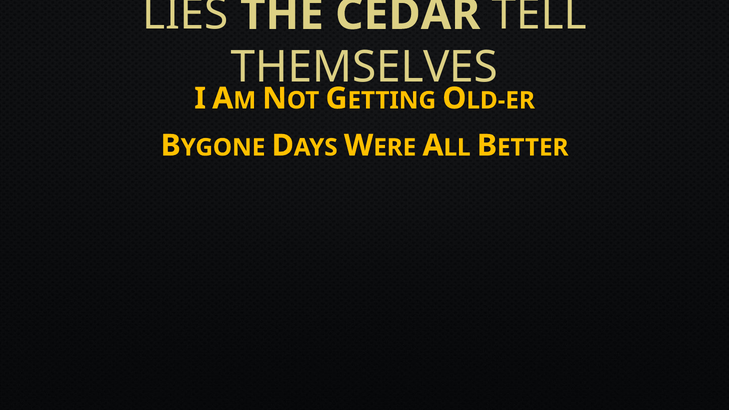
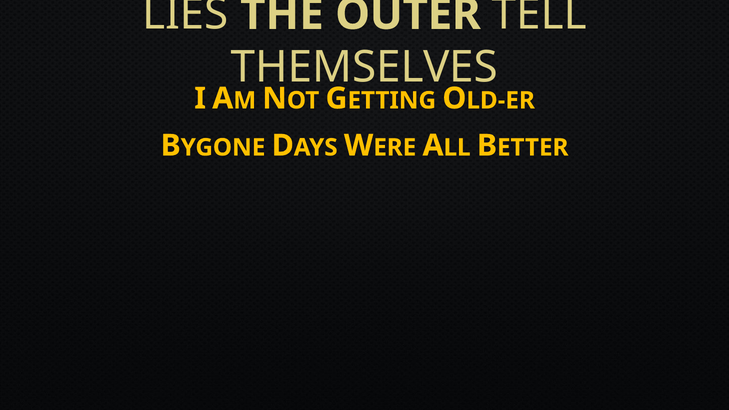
CEDAR: CEDAR -> OUTER (408, 14)
